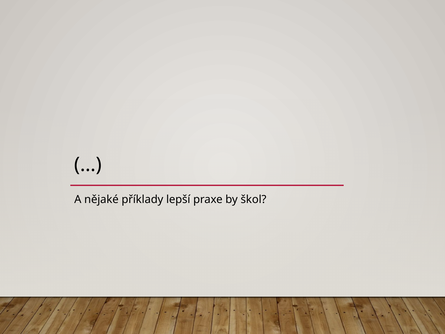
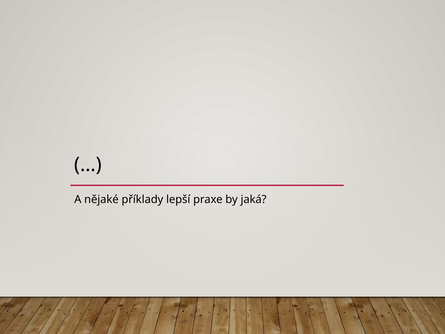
škol: škol -> jaká (254, 199)
